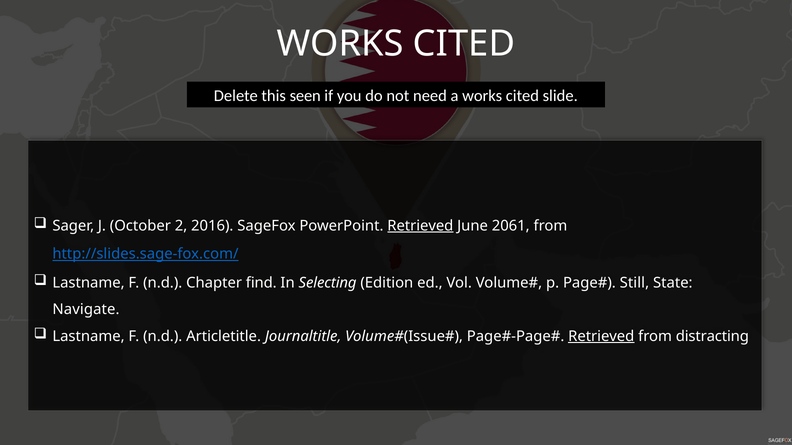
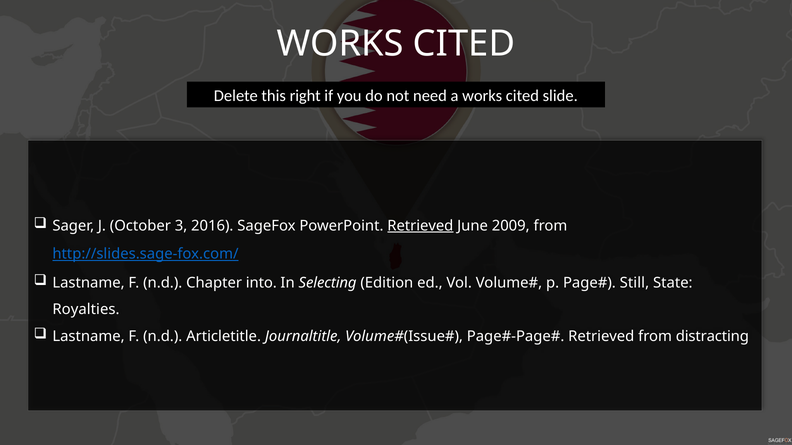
seen: seen -> right (305, 96)
2: 2 -> 3 (181, 226)
2061: 2061 -> 2009 (511, 226)
find: find -> into (261, 283)
Navigate: Navigate -> Royalties (86, 310)
Retrieved underline: present -> none (601, 337)
